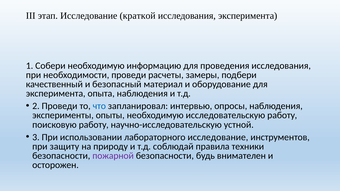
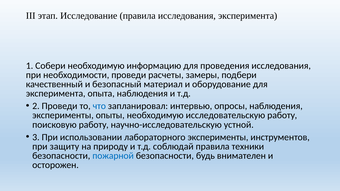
Исследование краткой: краткой -> правила (138, 16)
лабораторного исследование: исследование -> эксперименты (218, 137)
пожарной colour: purple -> blue (113, 156)
